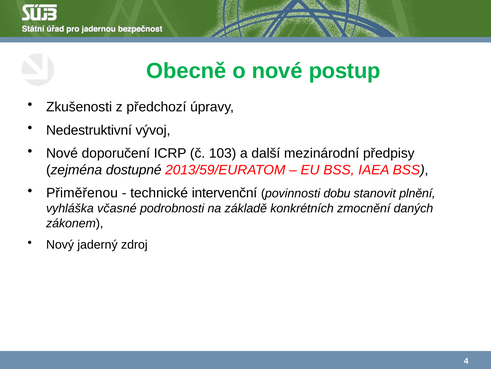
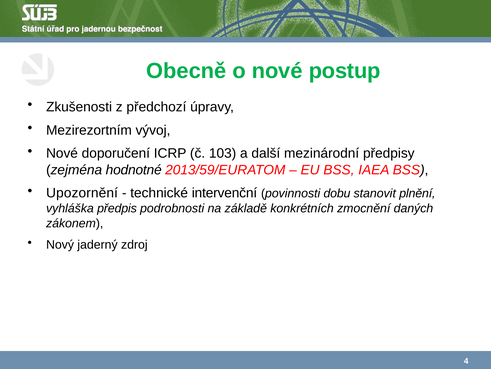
Nedestruktivní: Nedestruktivní -> Mezirezortním (89, 130)
dostupné: dostupné -> hodnotné (134, 169)
Přiměřenou: Přiměřenou -> Upozornění (82, 193)
včasné: včasné -> předpis (117, 208)
